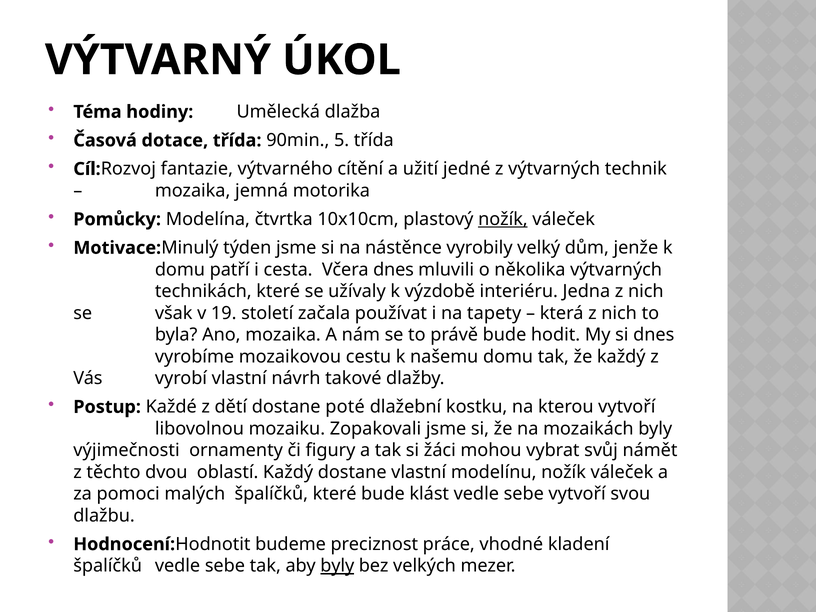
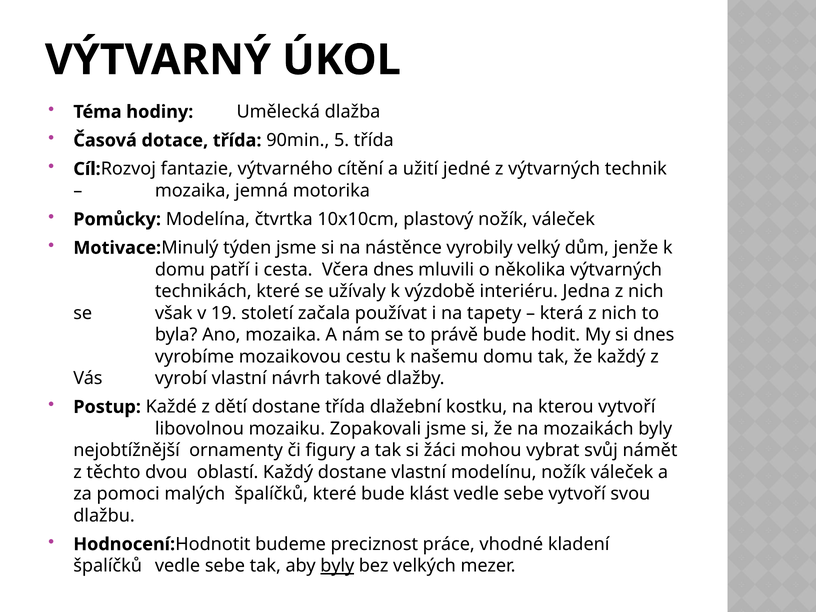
nožík underline: present -> none (503, 219)
dostane poté: poté -> třída (345, 407)
výjimečnosti: výjimečnosti -> nejobtížnější (127, 450)
